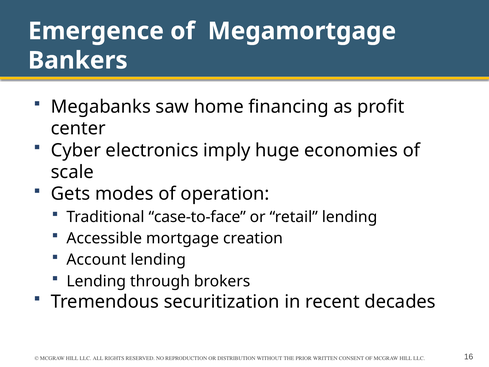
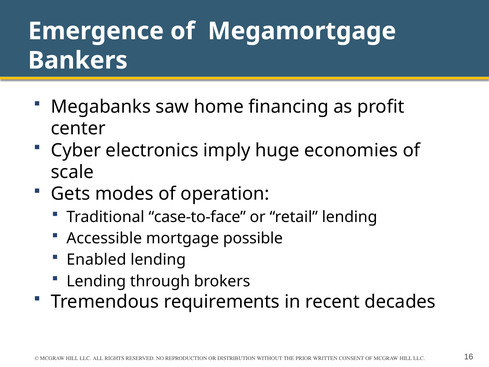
creation: creation -> possible (253, 238)
Account: Account -> Enabled (96, 260)
securitization: securitization -> requirements (222, 301)
